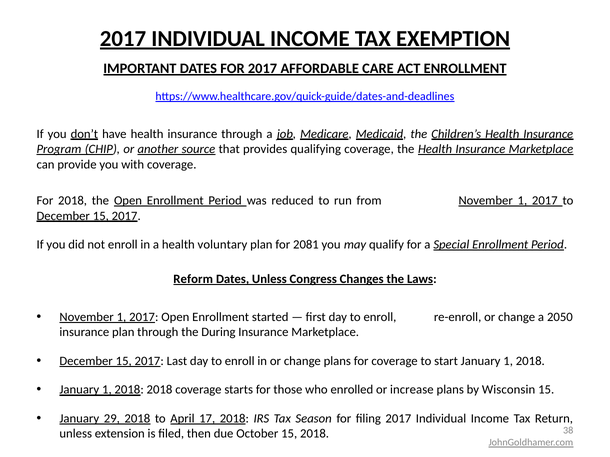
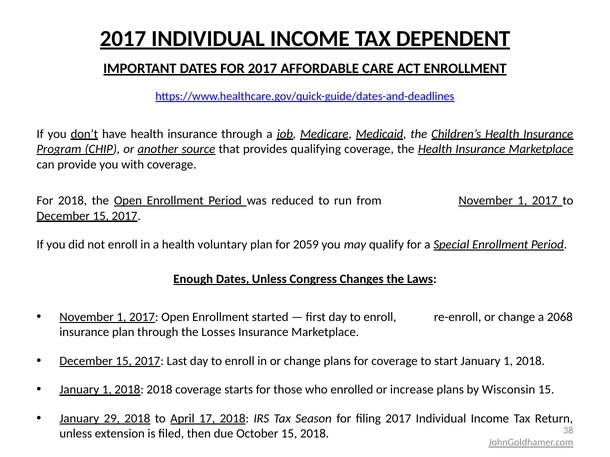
EXEMPTION: EXEMPTION -> DEPENDENT (453, 39)
2081: 2081 -> 2059 (306, 245)
Reform: Reform -> Enough (193, 279)
2050: 2050 -> 2068 (560, 317)
During: During -> Losses (218, 333)
